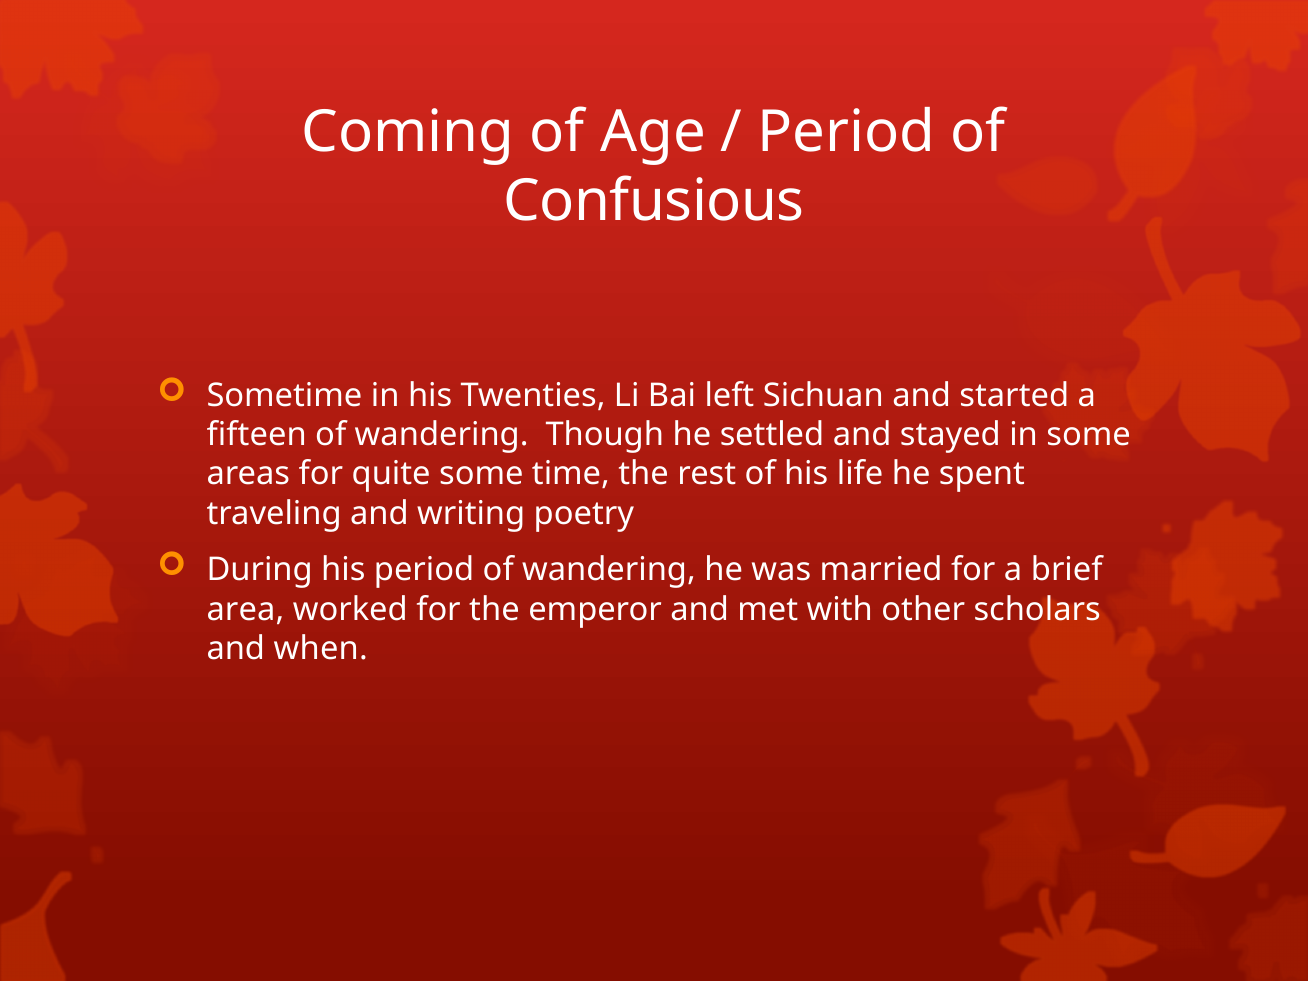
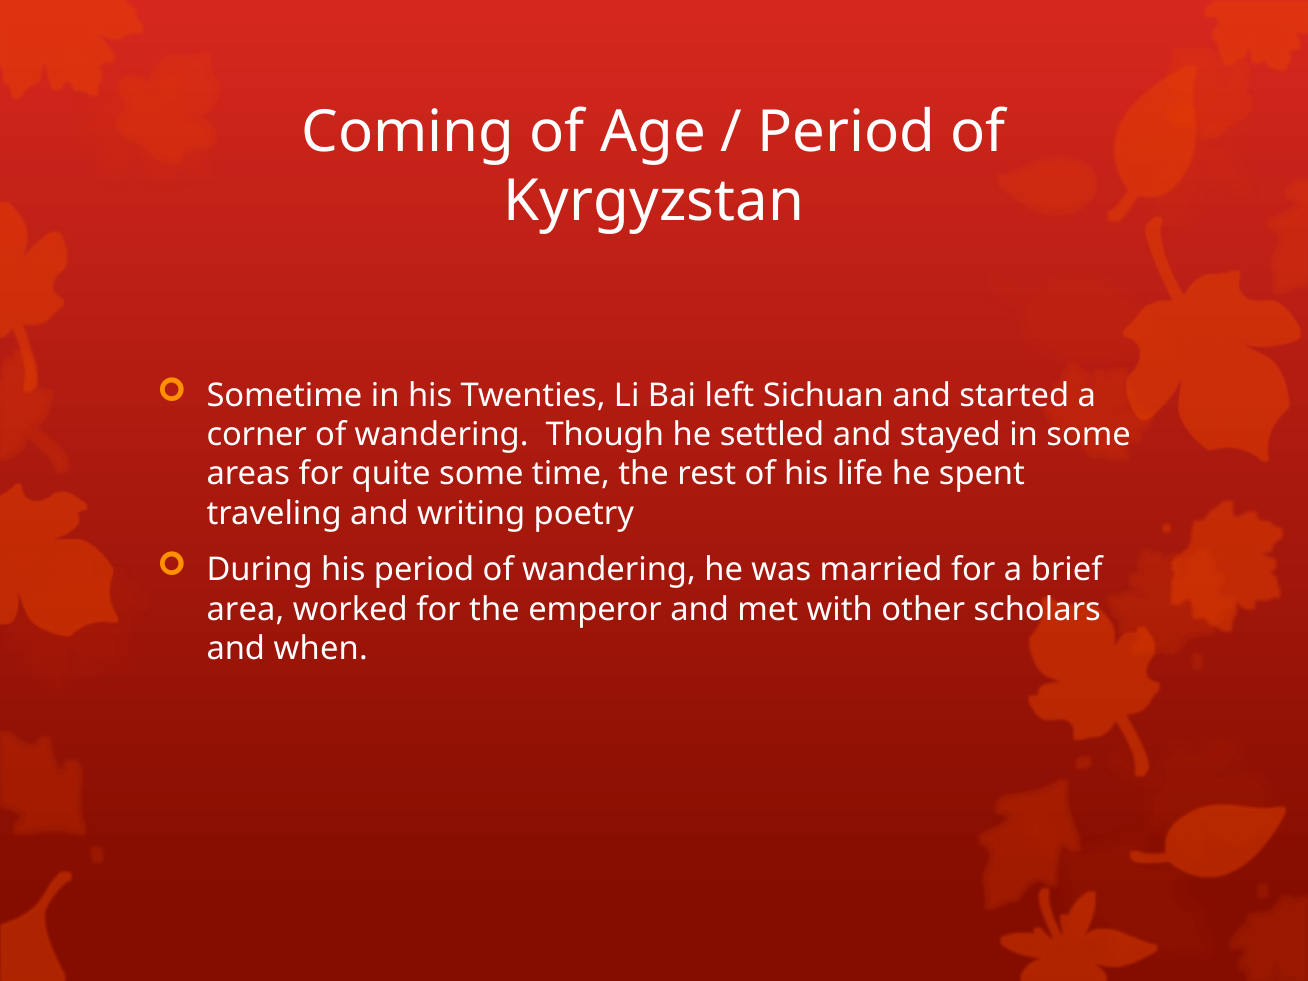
Confusious: Confusious -> Kyrgyzstan (654, 202)
fifteen: fifteen -> corner (257, 435)
